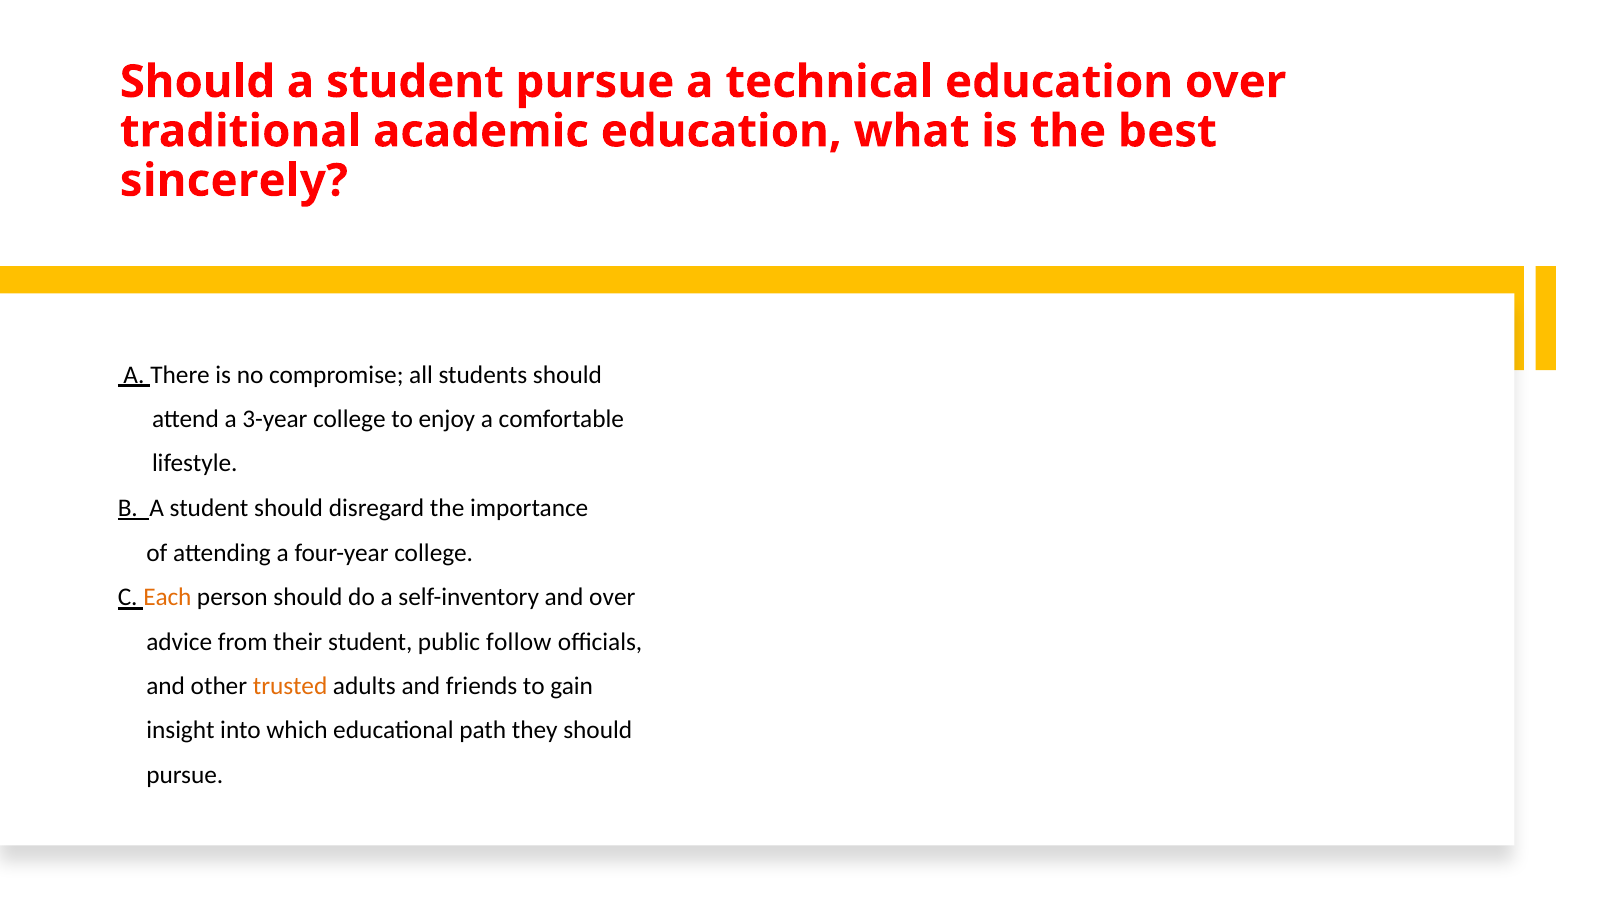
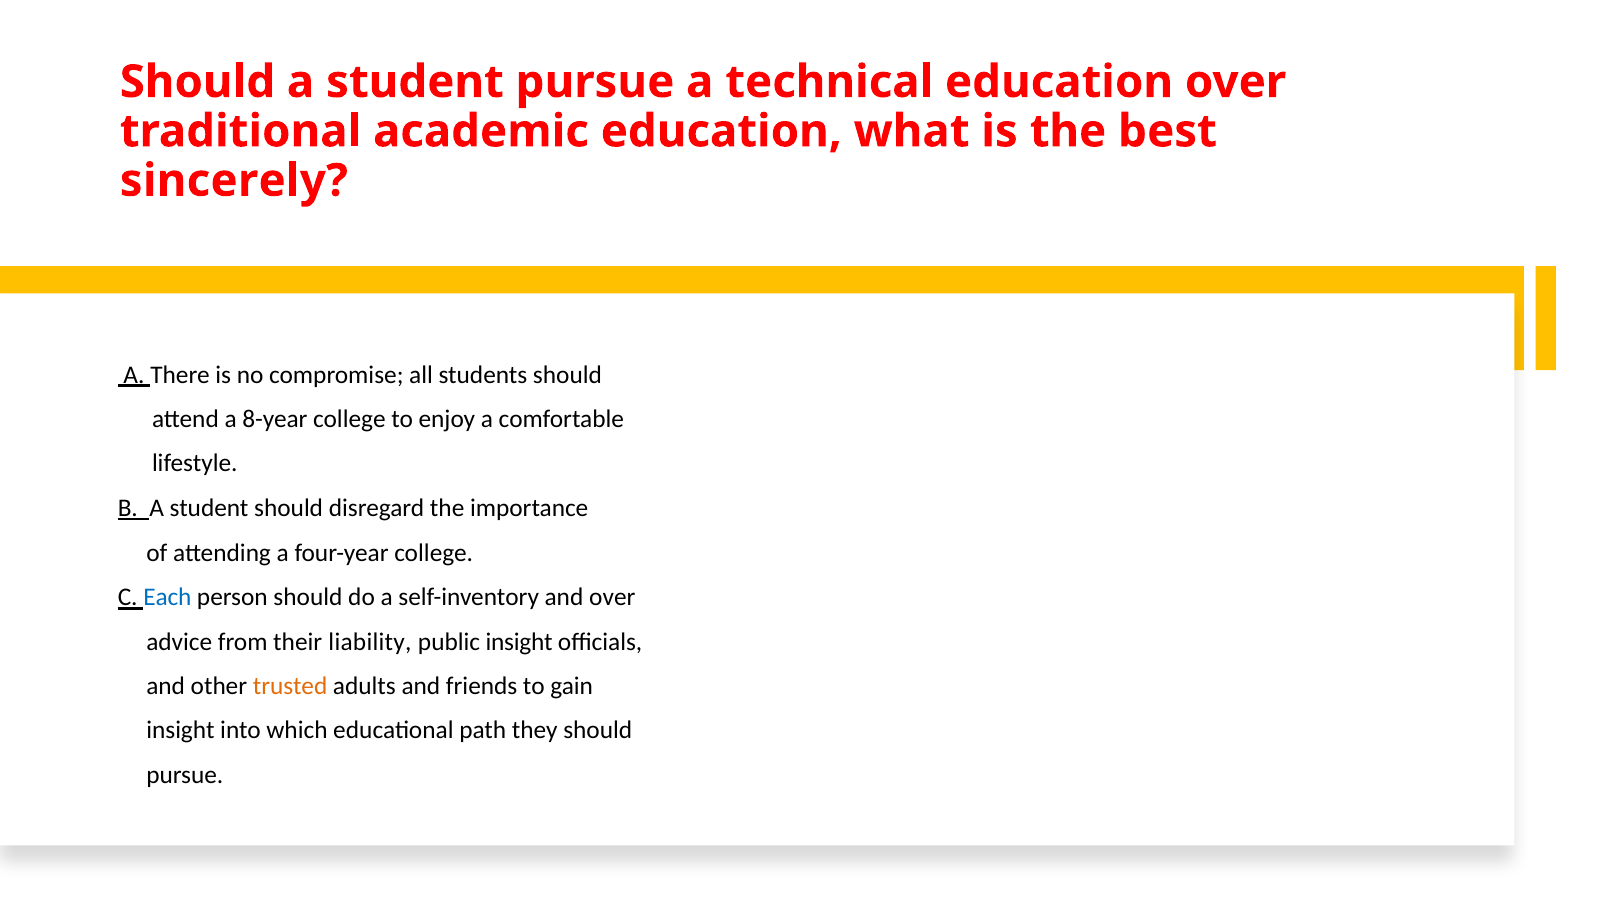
3-year: 3-year -> 8-year (275, 419)
Each colour: orange -> blue (167, 597)
their student: student -> liability (370, 641)
public follow: follow -> insight (519, 641)
